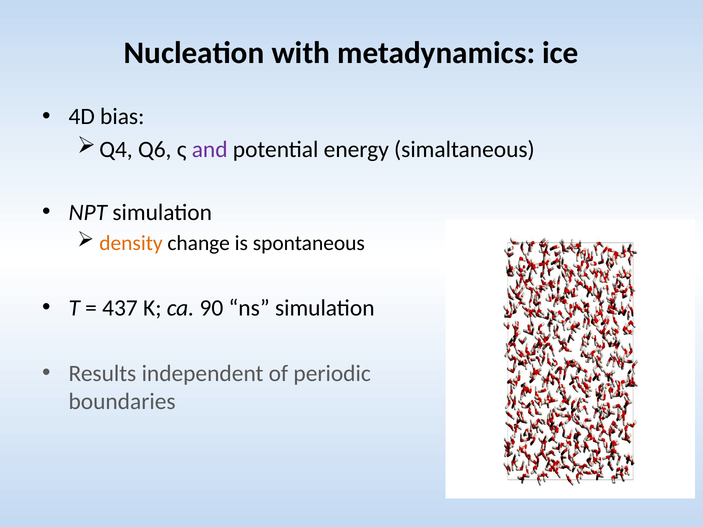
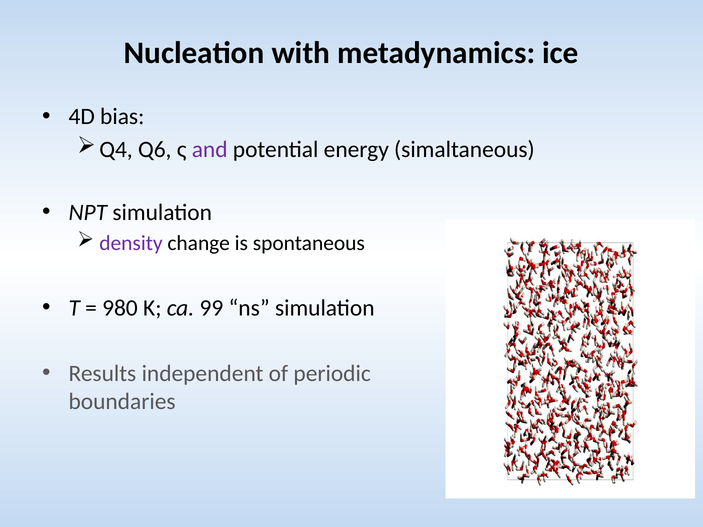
density colour: orange -> purple (131, 244)
437: 437 -> 980 (120, 308)
90: 90 -> 99 (211, 308)
